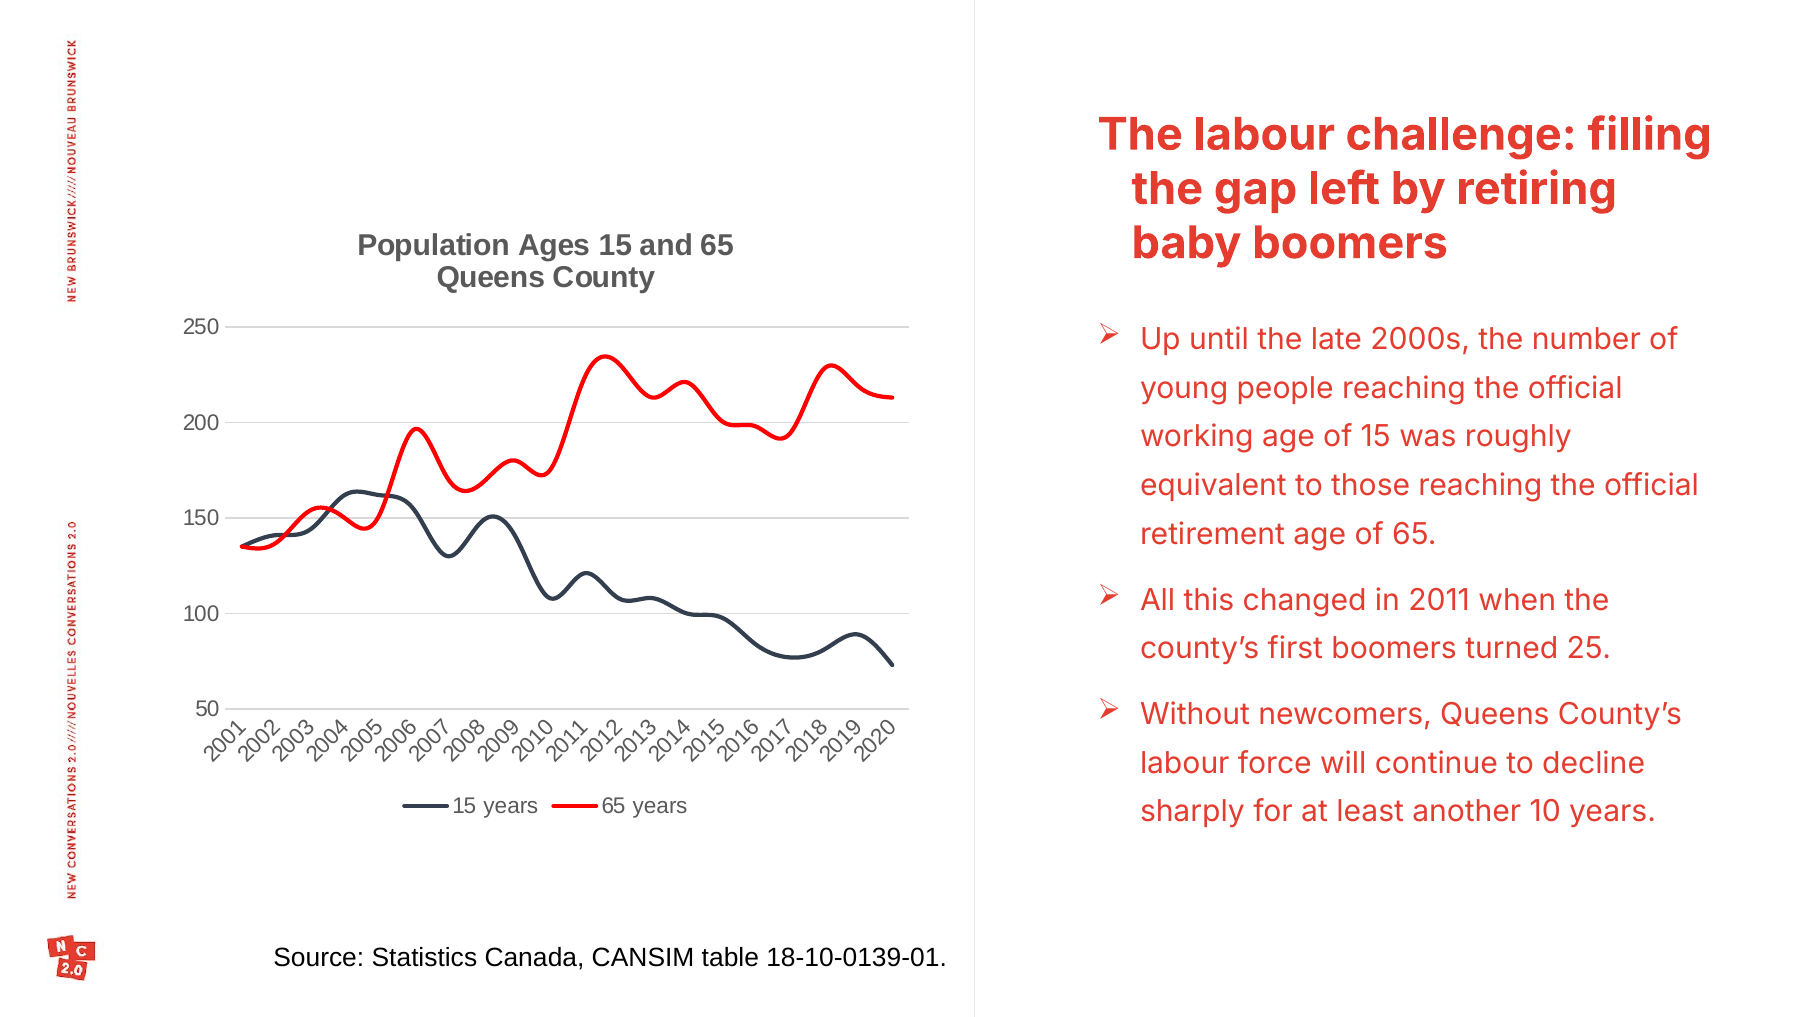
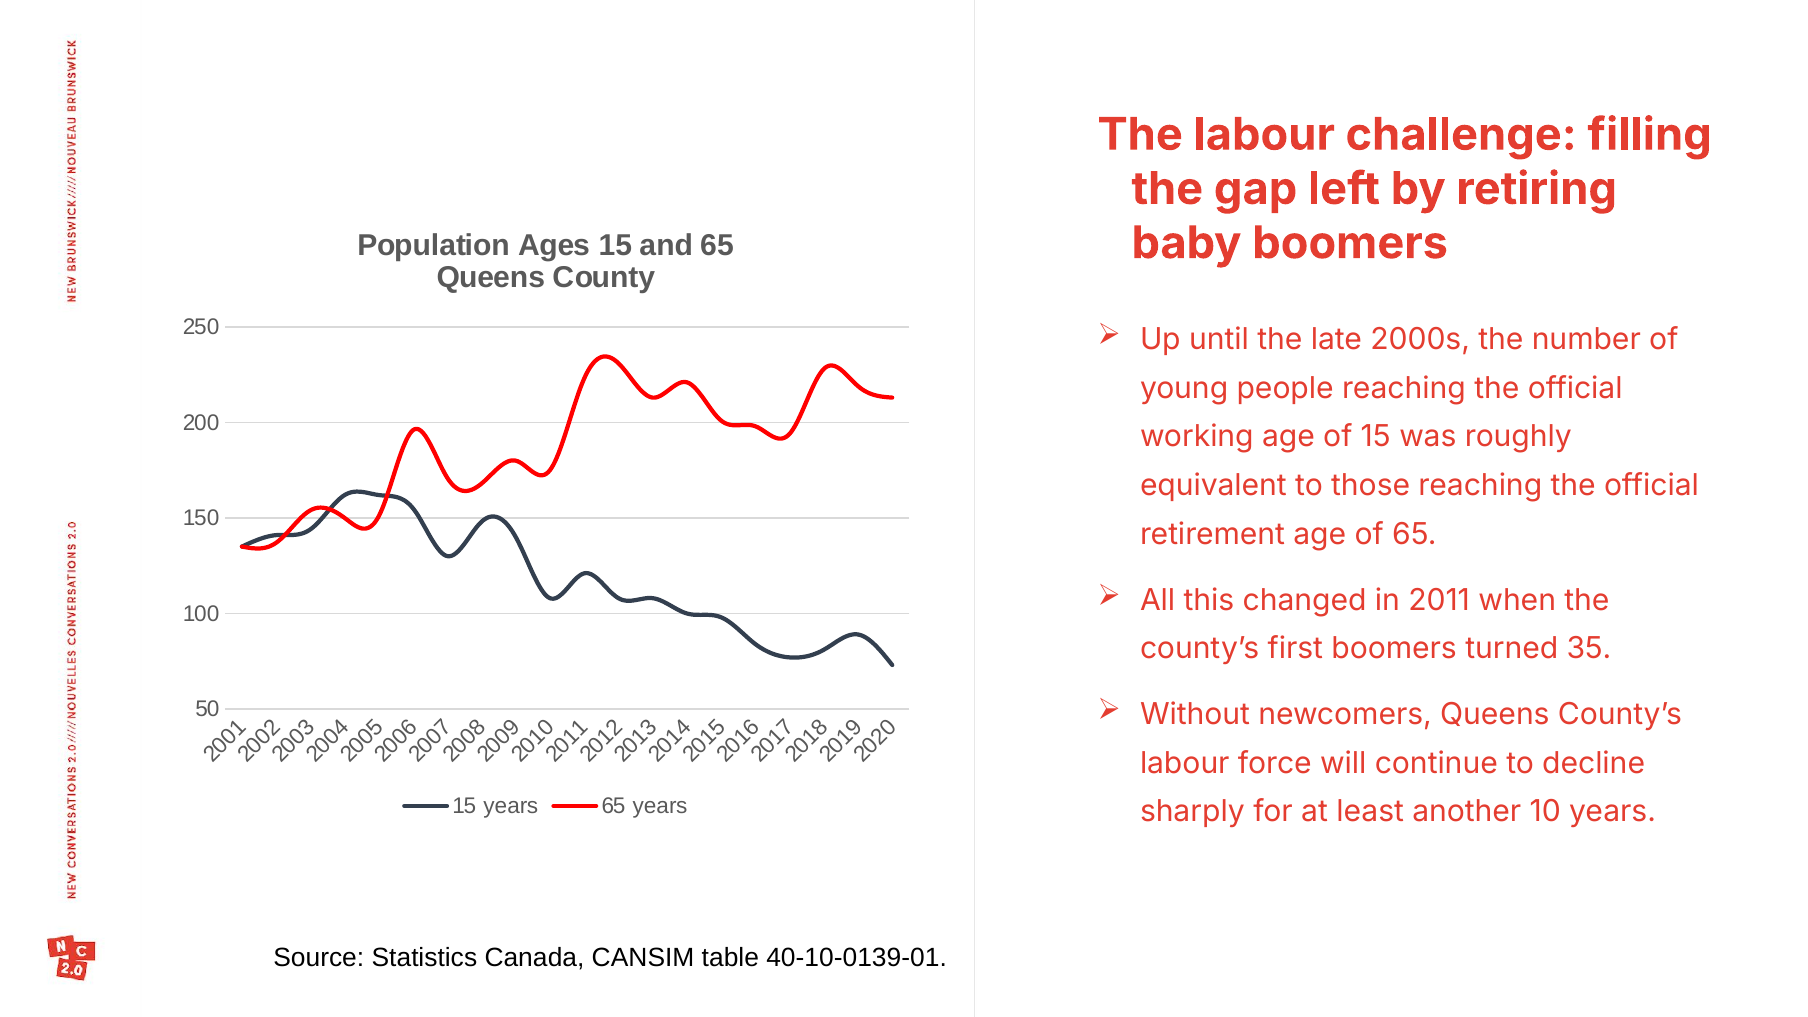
25: 25 -> 35 (1589, 649)
18-10-0139-01: 18-10-0139-01 -> 40-10-0139-01 (857, 958)
